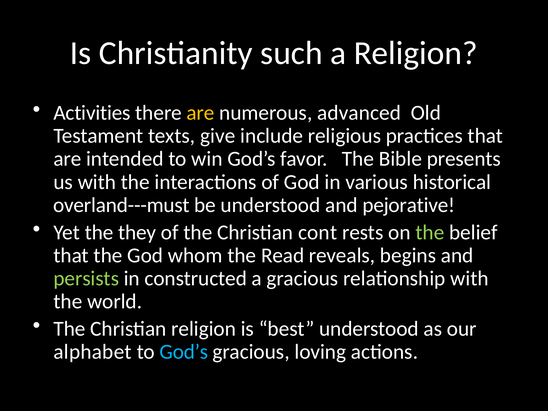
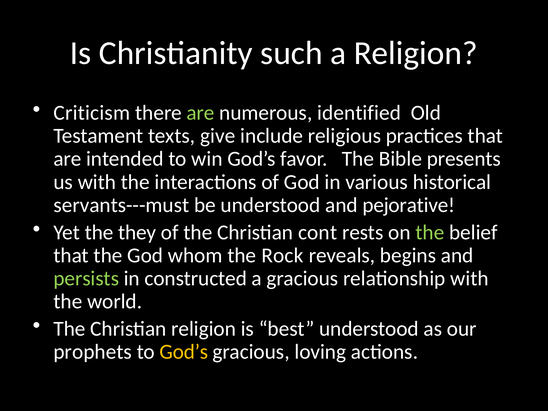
Activities: Activities -> Criticism (92, 113)
are colour: yellow -> light green (201, 113)
advanced: advanced -> identified (359, 113)
overland---must: overland---must -> servants---must (121, 205)
Read: Read -> Rock (282, 255)
alphabet: alphabet -> prophets (93, 352)
God’s colour: light blue -> yellow (184, 352)
